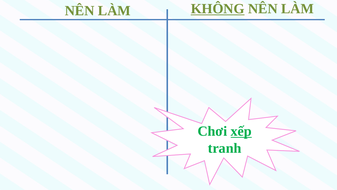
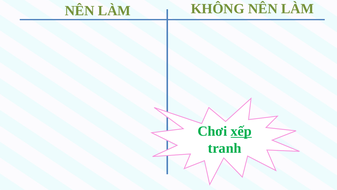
KHÔNG underline: present -> none (218, 9)
